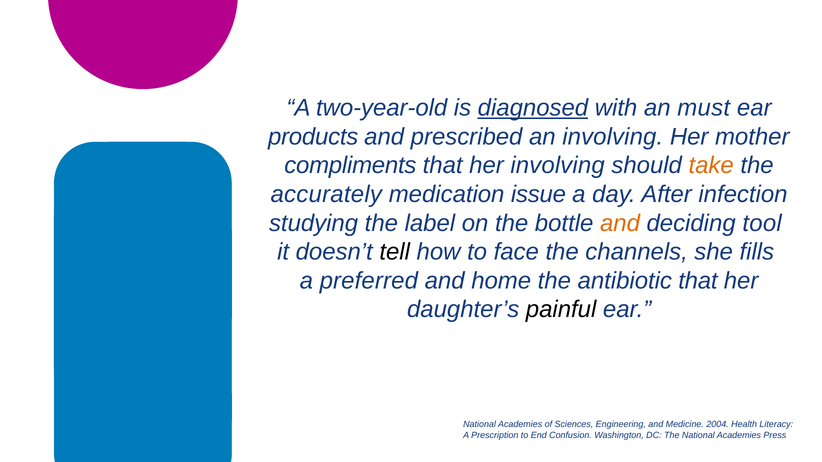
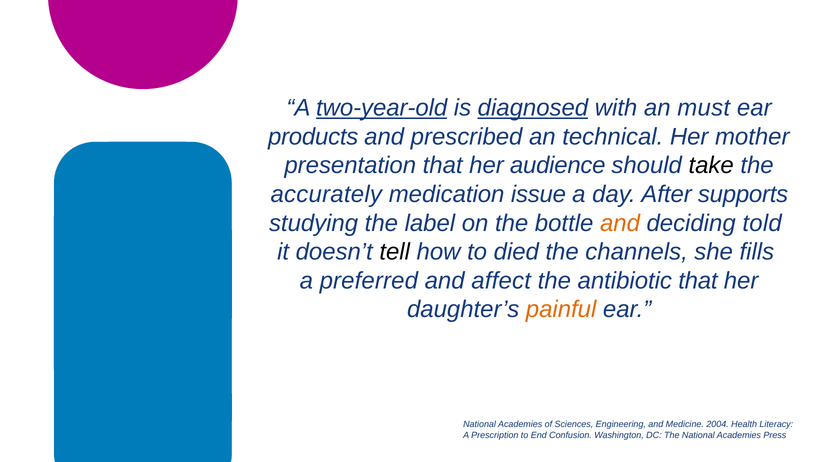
two-year-old underline: none -> present (382, 108)
an involving: involving -> technical (613, 137)
compliments: compliments -> presentation (350, 166)
her involving: involving -> audience (558, 166)
take colour: orange -> black (711, 166)
infection: infection -> supports (743, 195)
tool: tool -> told (762, 223)
face: face -> died (516, 252)
home: home -> affect (501, 281)
painful colour: black -> orange (561, 310)
